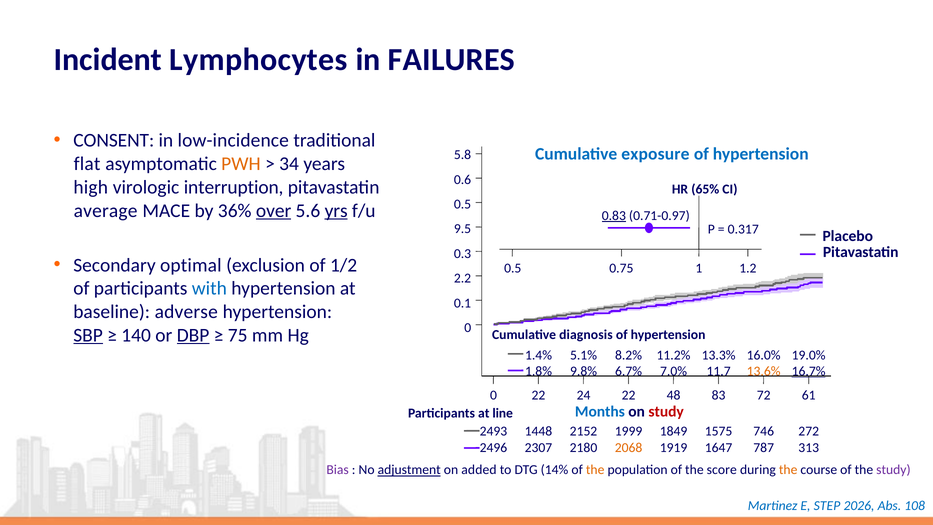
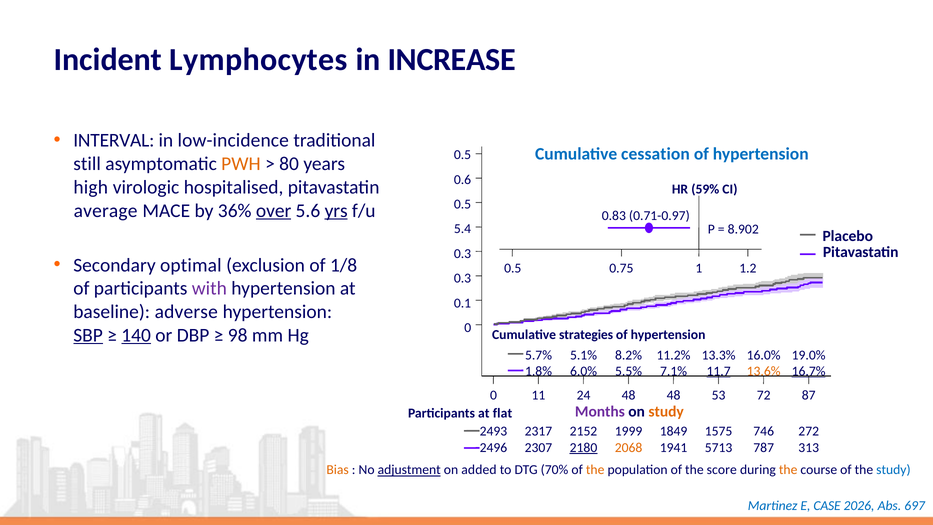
FAILURES: FAILURES -> INCREASE (452, 60)
CONSENT: CONSENT -> INTERVAL (114, 140)
exposure: exposure -> cessation (655, 154)
5.8: 5.8 -> 0.5 (463, 155)
flat: flat -> still (87, 164)
34: 34 -> 80 (289, 164)
interruption: interruption -> hospitalised (234, 187)
65%: 65% -> 59% (705, 189)
0.83 underline: present -> none (614, 216)
9.5: 9.5 -> 5.4 (463, 229)
0.317: 0.317 -> 8.902 (743, 229)
1/2: 1/2 -> 1/8 (344, 265)
2.2: 2.2 -> 0.3 (463, 278)
with colour: blue -> purple (209, 288)
140 underline: none -> present (136, 335)
DBP underline: present -> none (193, 335)
75: 75 -> 98 (238, 335)
diagnosis: diagnosis -> strategies (586, 334)
1.4%: 1.4% -> 5.7% (539, 355)
9.8%: 9.8% -> 6.0% (584, 371)
6.7%: 6.7% -> 5.5% (629, 371)
7.0%: 7.0% -> 7.1% (674, 371)
11.7 underline: none -> present (719, 371)
0 22: 22 -> 11 (538, 395)
24 22: 22 -> 48 (629, 395)
83: 83 -> 53 (719, 395)
61: 61 -> 87 (809, 395)
Months colour: blue -> purple (600, 411)
study colour: red -> orange (666, 411)
line: line -> flat (503, 413)
1448: 1448 -> 2317 (538, 431)
2180 underline: none -> present (584, 447)
1919: 1919 -> 1941 (674, 447)
1647: 1647 -> 5713 (719, 447)
Bias colour: purple -> orange (338, 470)
14%: 14% -> 70% (555, 470)
study colour: purple -> blue (893, 470)
STEP: STEP -> CASE (827, 506)
108: 108 -> 697 (915, 506)
